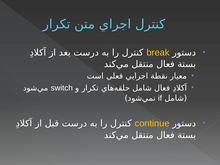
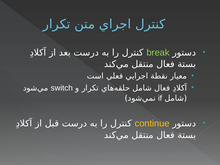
break colour: yellow -> light green (158, 53)
